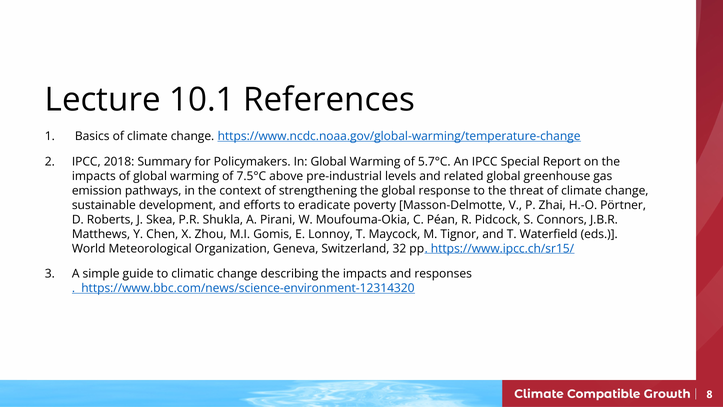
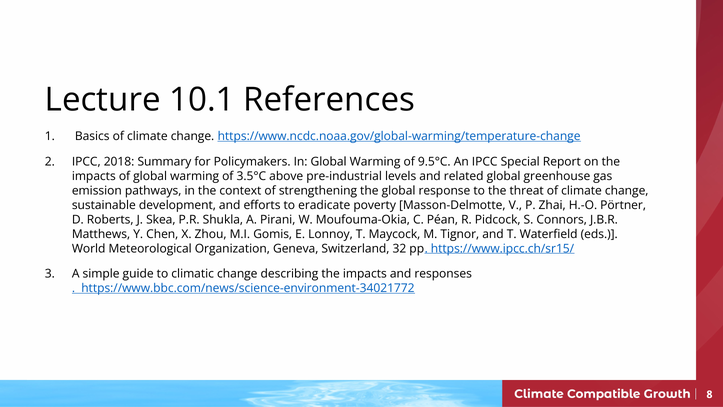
5.7°C: 5.7°C -> 9.5°C (434, 162)
7.5°C: 7.5°C -> 3.5°C (251, 176)
https://www.bbc.com/news/science-environment-12314320: https://www.bbc.com/news/science-environment-12314320 -> https://www.bbc.com/news/science-environment-34021772 (248, 288)
